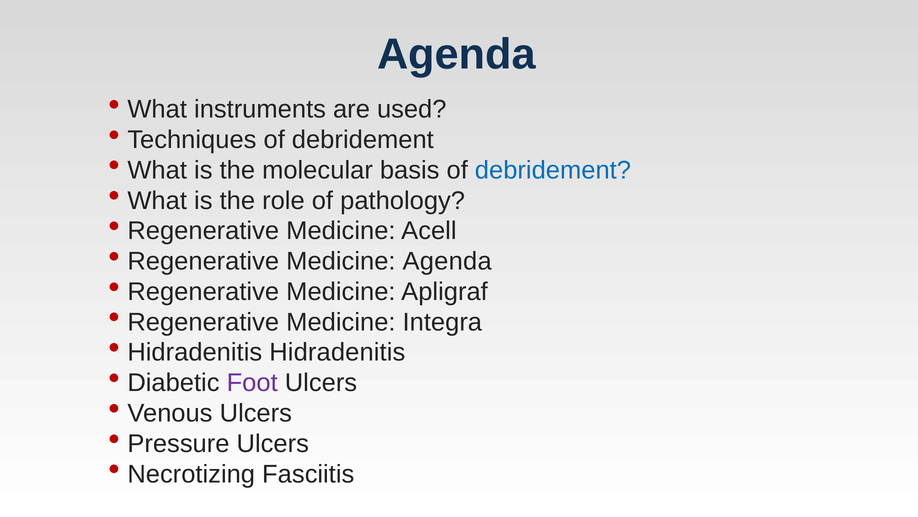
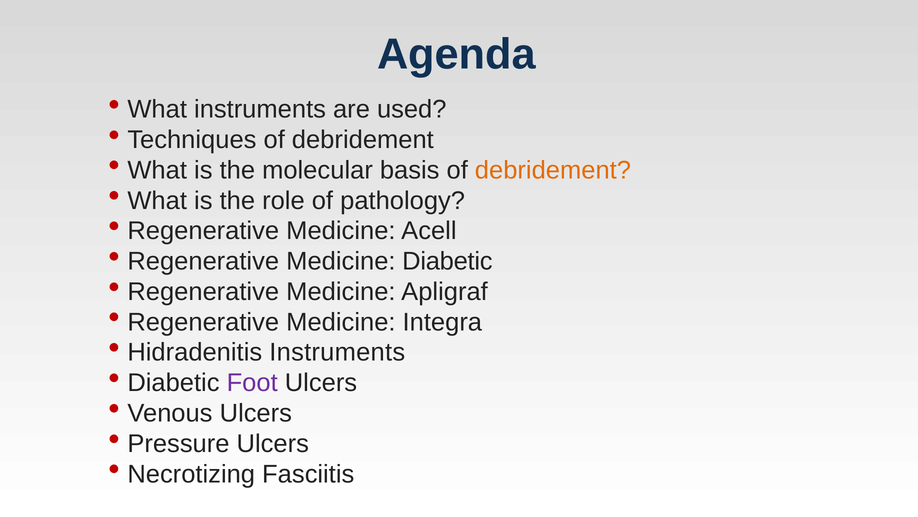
debridement colour: blue -> orange (553, 170)
Medicine Agenda: Agenda -> Diabetic (447, 261)
Hidradenitis Hidradenitis: Hidradenitis -> Instruments (337, 352)
